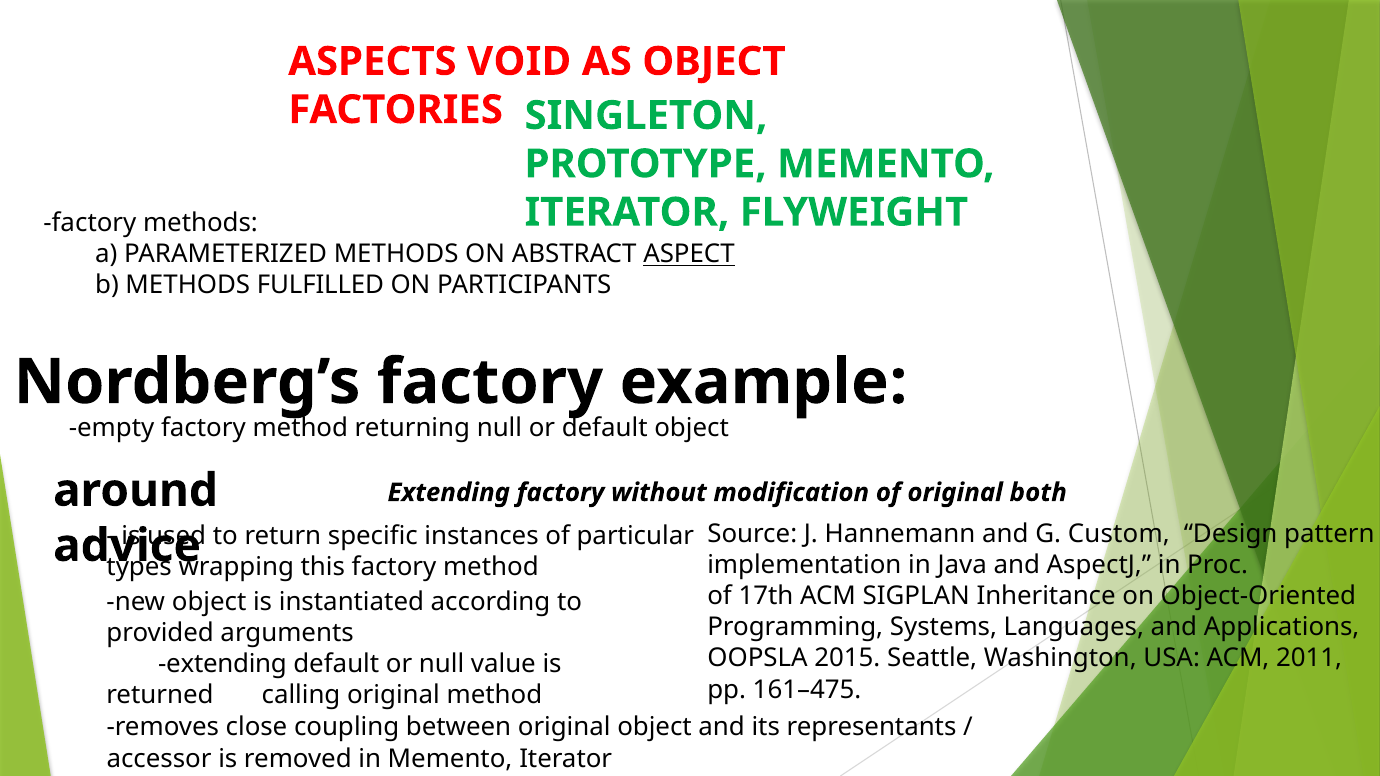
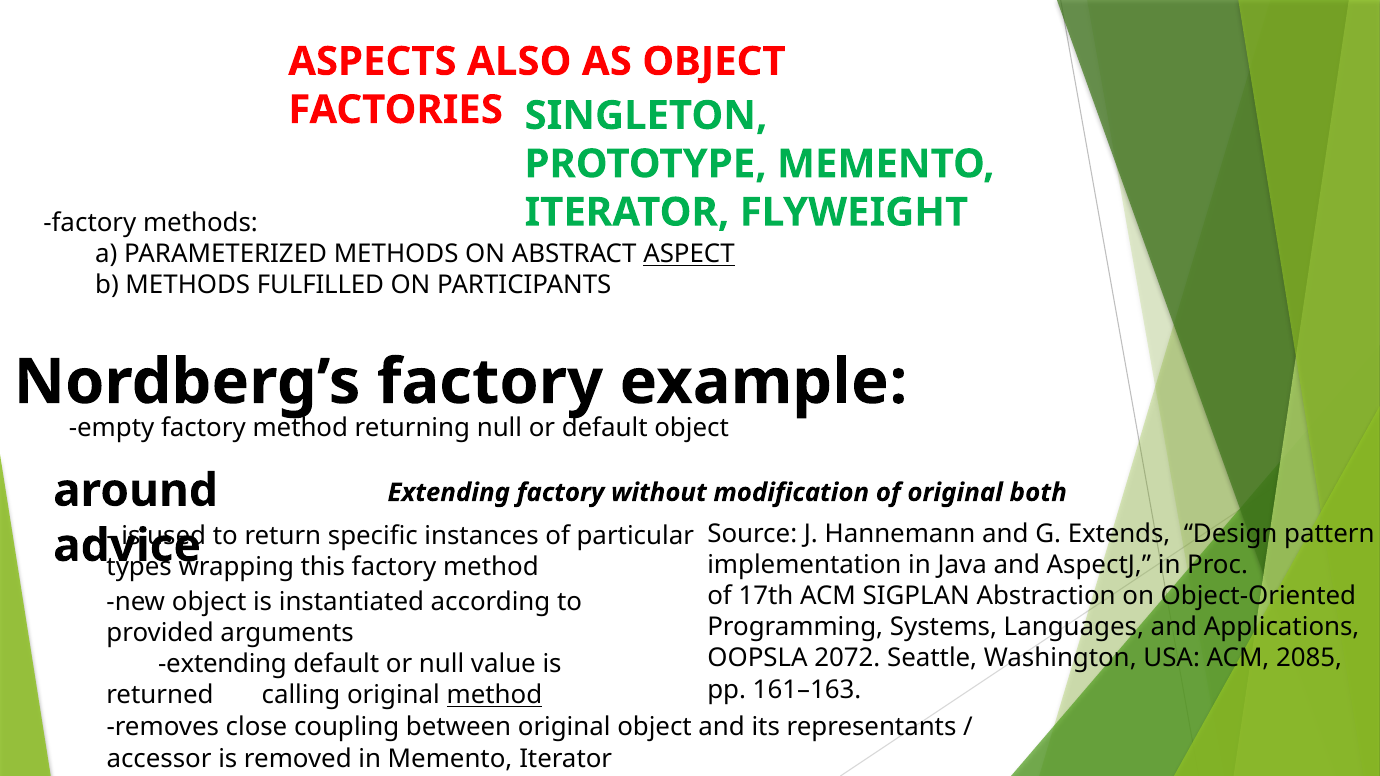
VOID: VOID -> ALSO (519, 62)
Custom: Custom -> Extends (1119, 534)
Inheritance: Inheritance -> Abstraction (1046, 597)
2015: 2015 -> 2072 (847, 659)
2011: 2011 -> 2085 (1309, 659)
161–475: 161–475 -> 161–163 (807, 690)
method underline: none -> present (494, 696)
